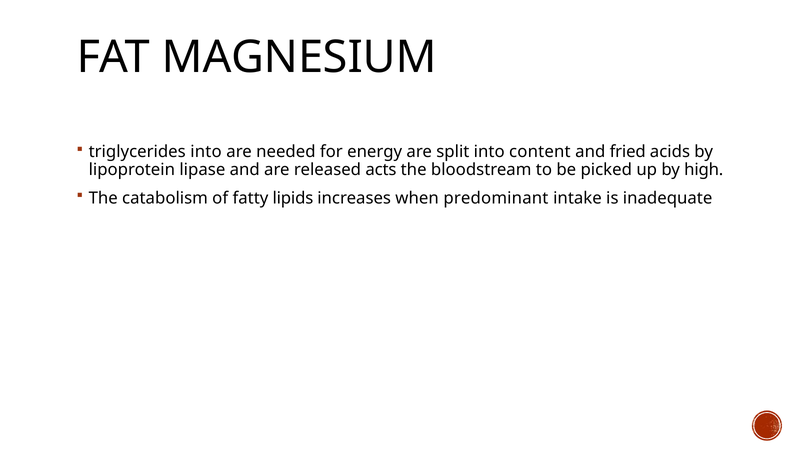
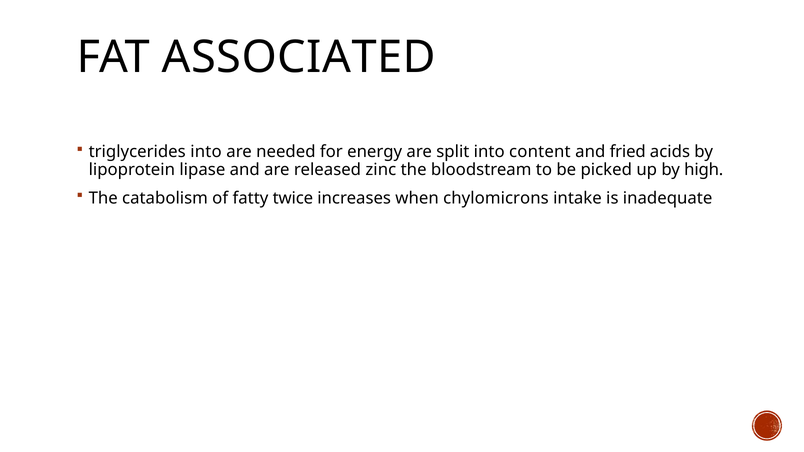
MAGNESIUM: MAGNESIUM -> ASSOCIATED (299, 58)
acts: acts -> zinc (381, 170)
lipids: lipids -> twice (293, 198)
predominant: predominant -> chylomicrons (496, 198)
